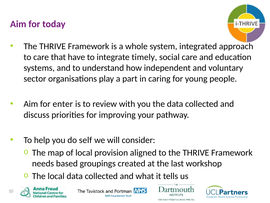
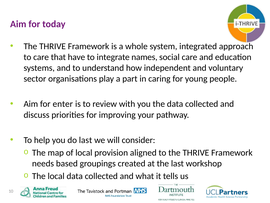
timely: timely -> names (144, 57)
do self: self -> last (86, 140)
